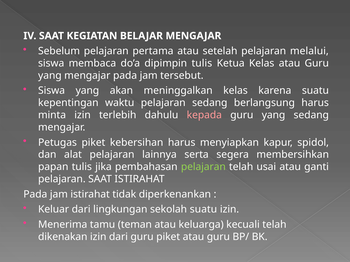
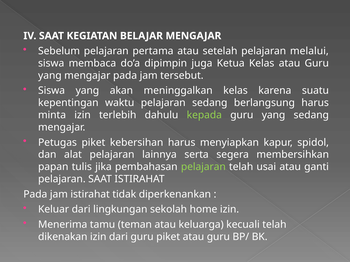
dipimpin tulis: tulis -> juga (202, 63)
kepada colour: pink -> light green (204, 115)
sekolah suatu: suatu -> home (204, 210)
